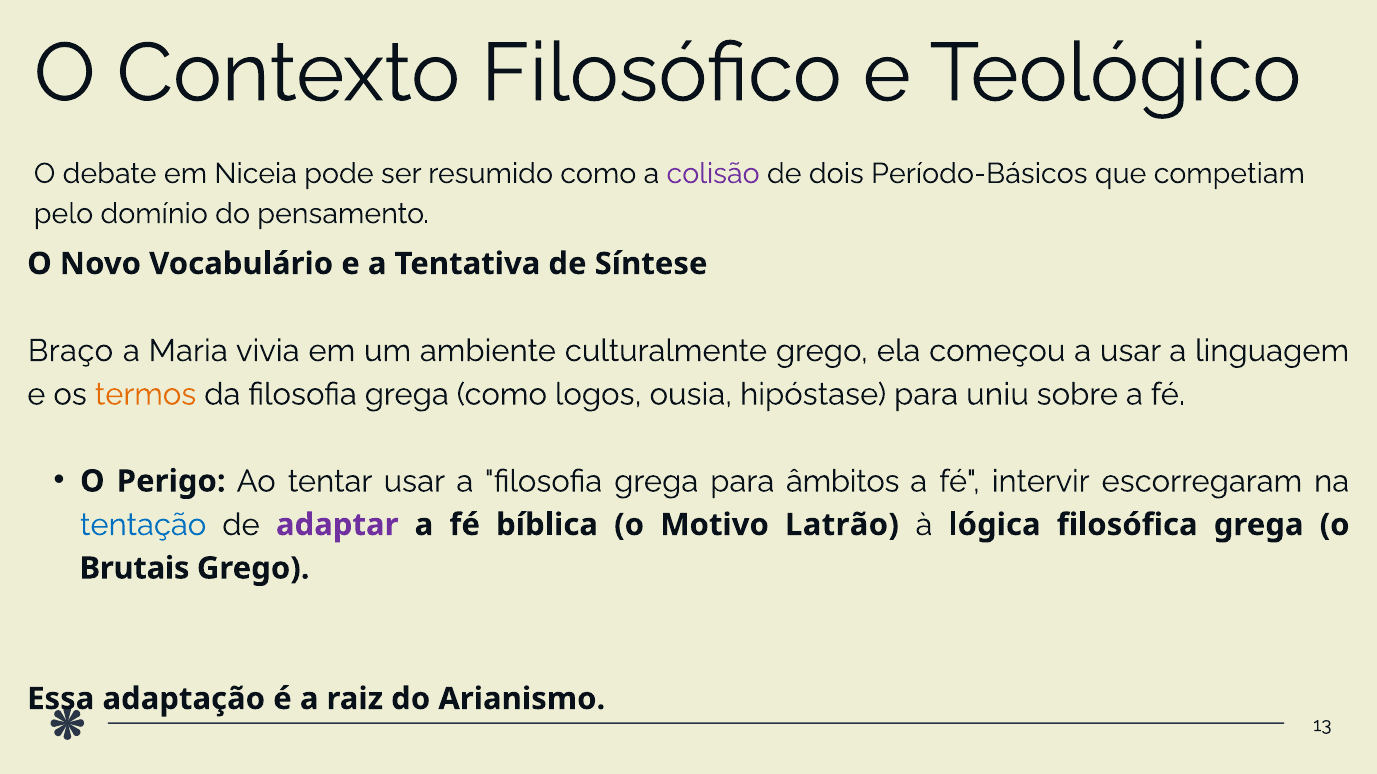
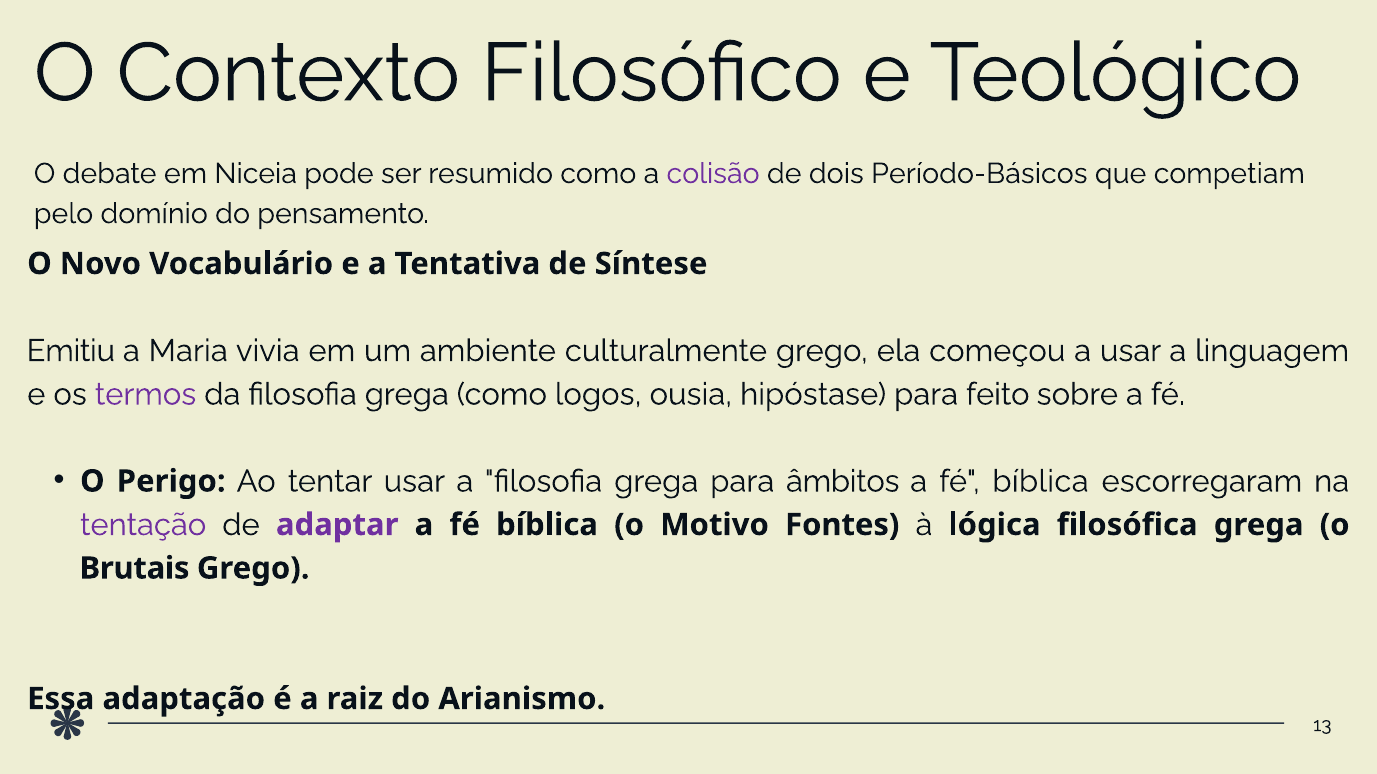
Braço: Braço -> Emitiu (71, 351)
termos colour: orange -> purple (146, 395)
uniu: uniu -> feito (998, 395)
intervir: intervir -> bíblica (1041, 482)
tentação colour: blue -> purple (143, 525)
Latrão: Latrão -> Fontes (842, 525)
